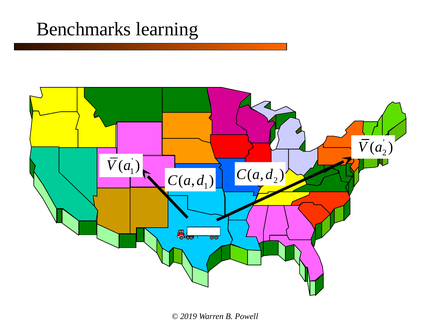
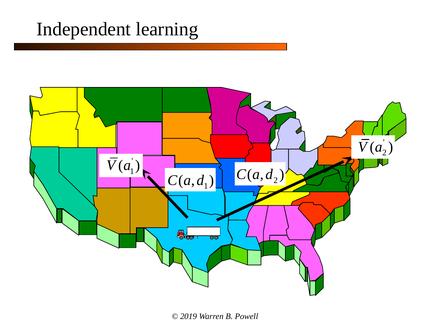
Benchmarks: Benchmarks -> Independent (84, 29)
